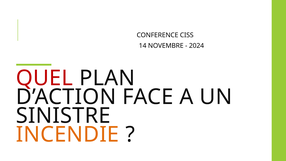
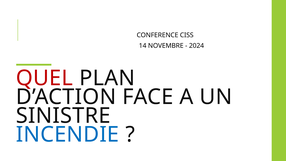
INCENDIE colour: orange -> blue (68, 134)
